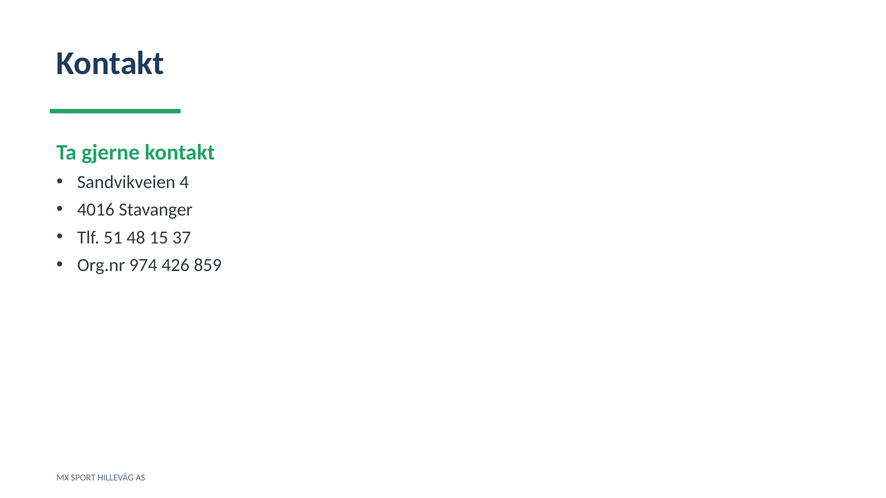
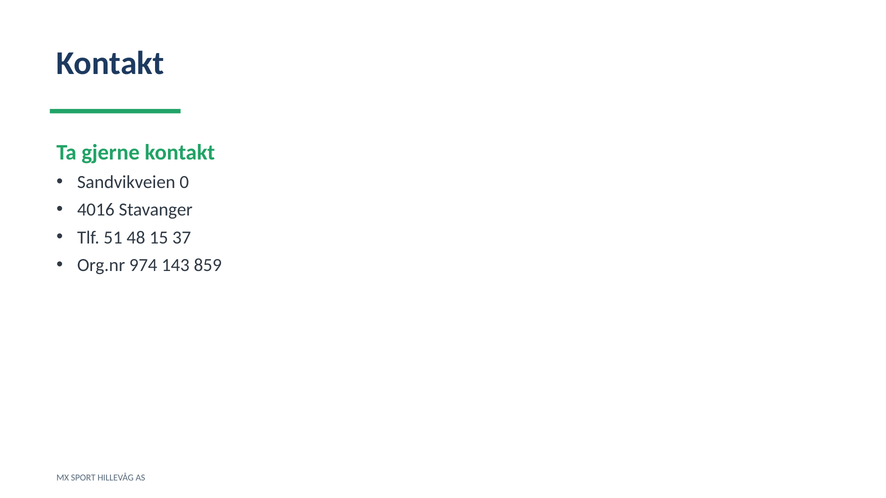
4: 4 -> 0 (184, 182)
426: 426 -> 143 (176, 265)
